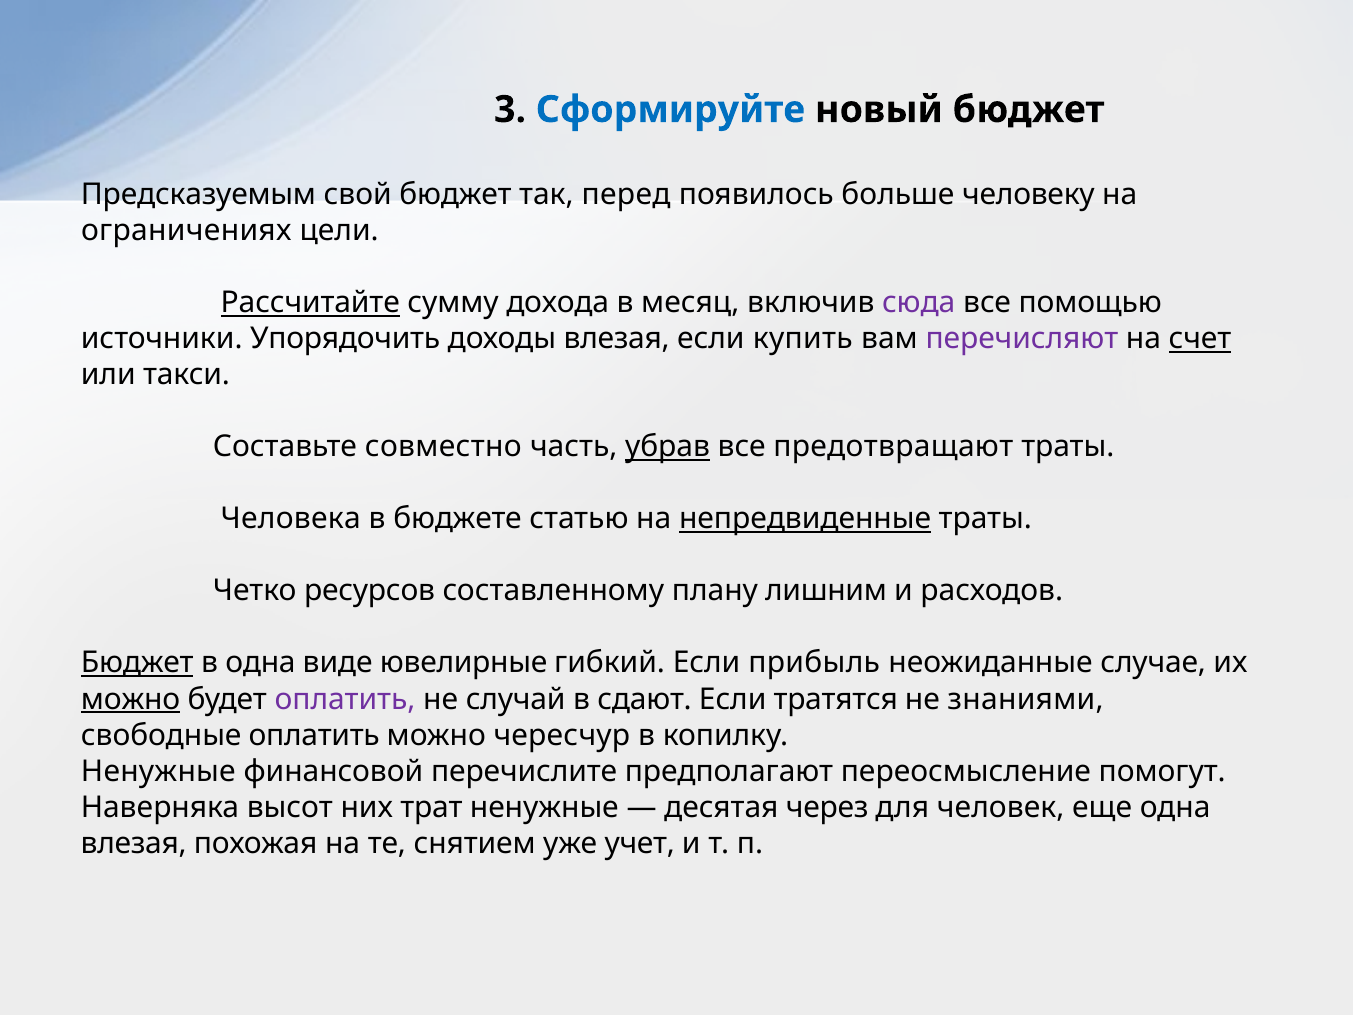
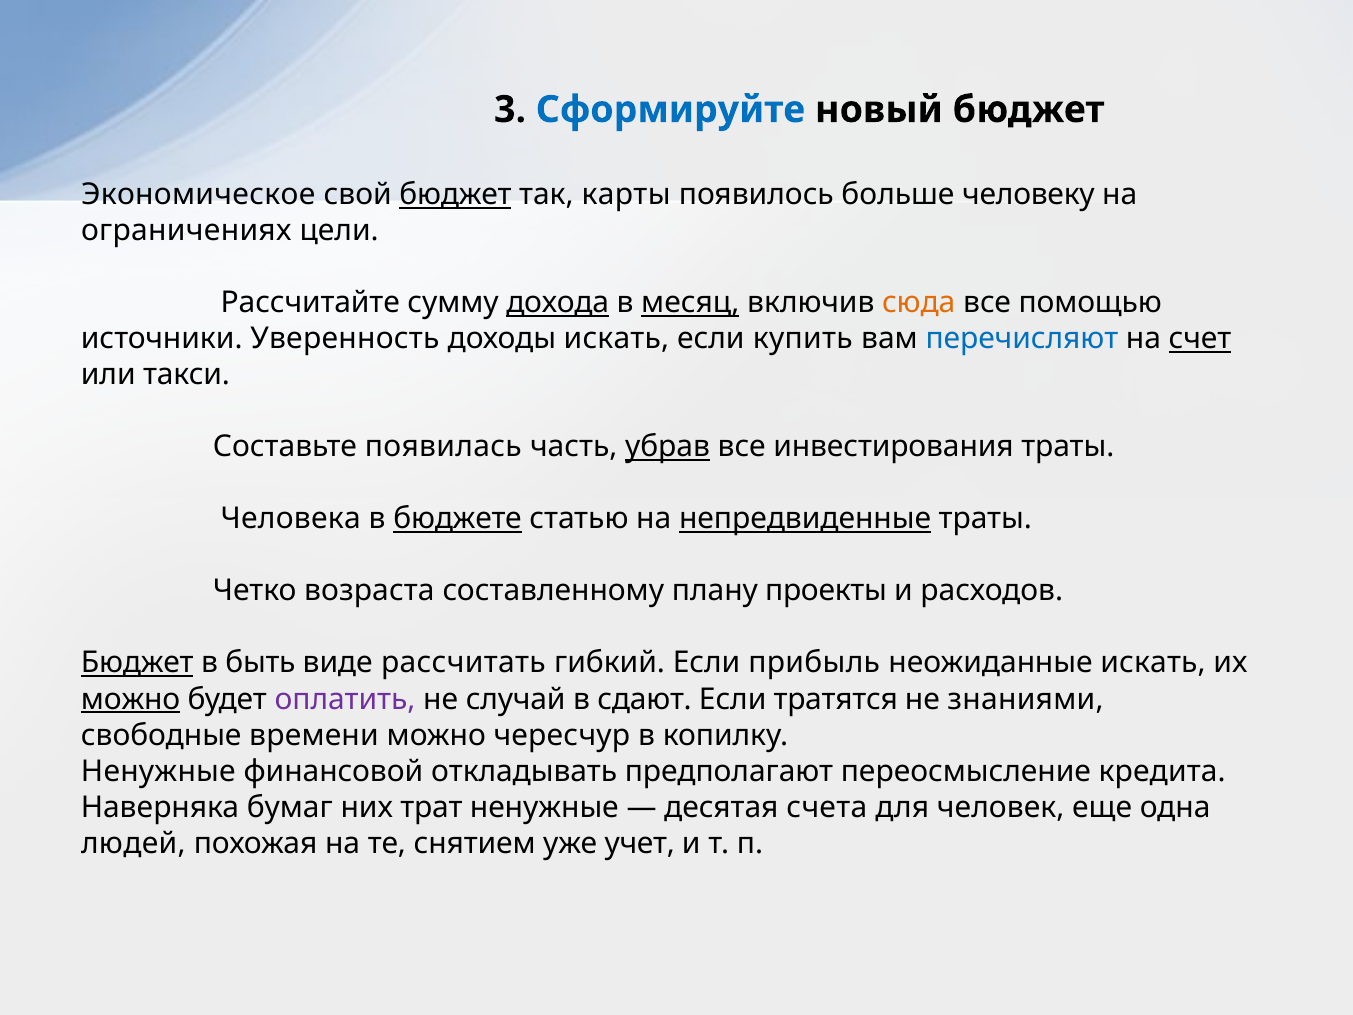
Предсказуемым: Предсказуемым -> Экономическое (198, 195)
бюджет underline: none -> present (456, 195)
перед: перед -> карты (626, 195)
Рассчитайте underline: present -> none (310, 303)
дохода underline: none -> present (558, 303)
месяц underline: none -> present (690, 303)
сюда colour: purple -> orange (919, 303)
Упорядочить: Упорядочить -> Уверенность (345, 339)
доходы влезая: влезая -> искать (616, 339)
перечисляют colour: purple -> blue (1022, 339)
совместно: совместно -> появилась (443, 447)
предотвращают: предотвращают -> инвестирования (894, 447)
бюджете underline: none -> present (458, 519)
ресурсов: ресурсов -> возраста (369, 591)
лишним: лишним -> проекты (826, 591)
в одна: одна -> быть (260, 663)
ювелирные: ювелирные -> рассчитать (463, 663)
неожиданные случае: случае -> искать (1153, 663)
свободные оплатить: оплатить -> времени (314, 735)
перечислите: перечислите -> откладывать (524, 771)
помогут: помогут -> кредита (1162, 771)
высот: высот -> бумаг (290, 807)
через: через -> счета (827, 807)
влезая: влезая -> людей (133, 843)
